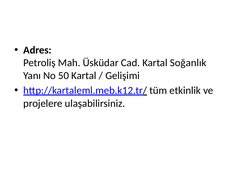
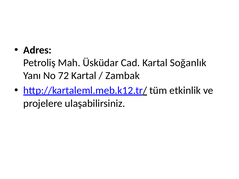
50: 50 -> 72 (64, 76)
Gelişimi: Gelişimi -> Zambak (123, 76)
